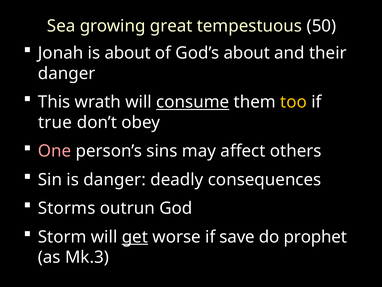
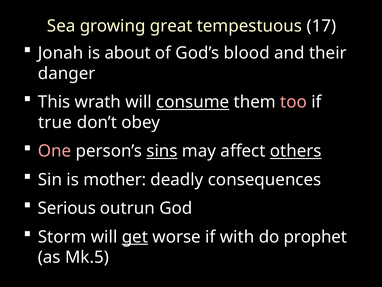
50: 50 -> 17 (321, 26)
God’s about: about -> blood (247, 53)
too colour: yellow -> pink (294, 102)
sins underline: none -> present (162, 151)
others underline: none -> present (296, 151)
is danger: danger -> mother (115, 179)
Storms: Storms -> Serious (67, 208)
save: save -> with (237, 237)
Mk.3: Mk.3 -> Mk.5 (87, 257)
